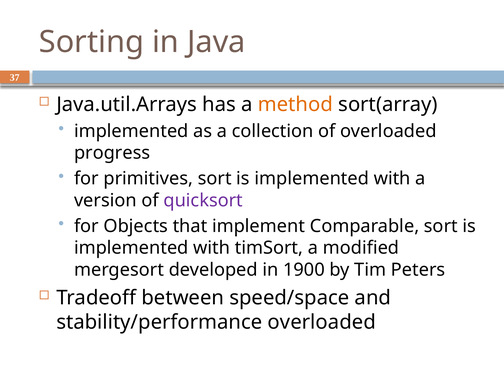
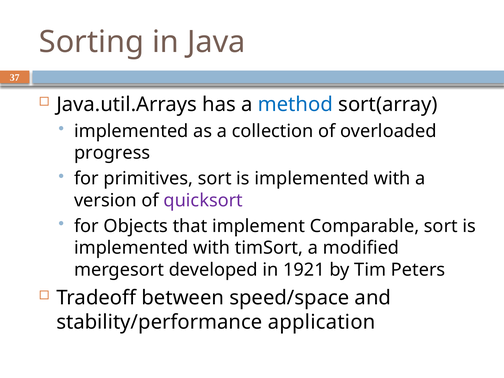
method colour: orange -> blue (295, 104)
1900: 1900 -> 1921 (304, 270)
stability/performance overloaded: overloaded -> application (322, 322)
